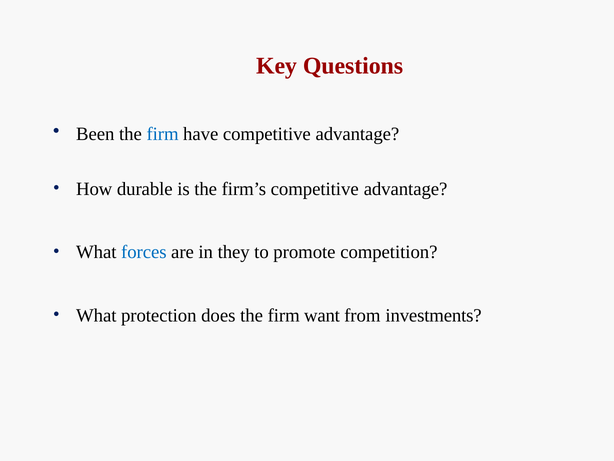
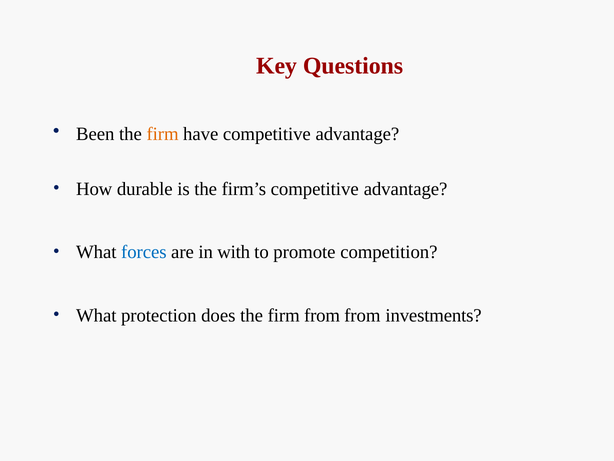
firm colour: blue -> orange (163, 134)
they: they -> with (234, 252)
firm want: want -> from (322, 315)
